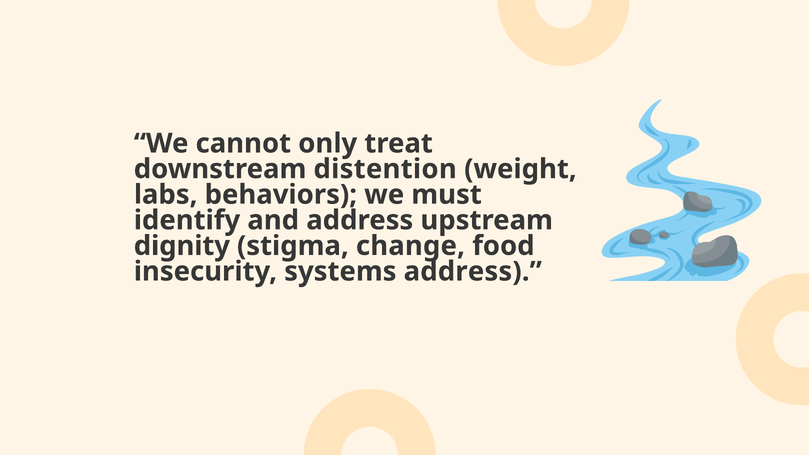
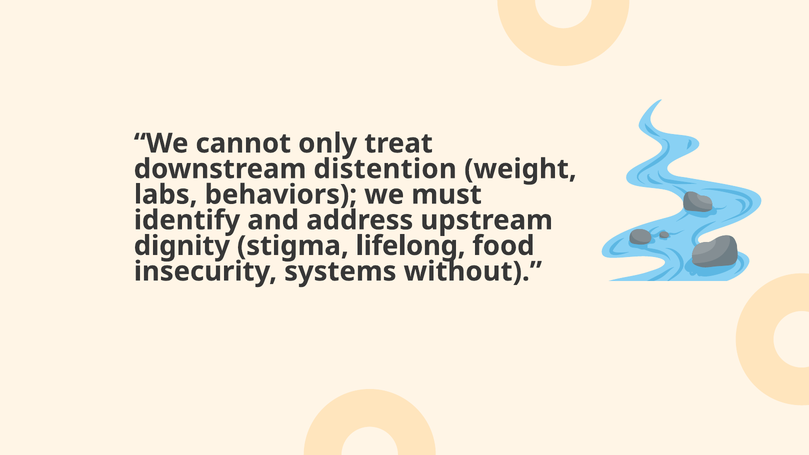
change: change -> lifelong (411, 246)
systems address: address -> without (473, 271)
